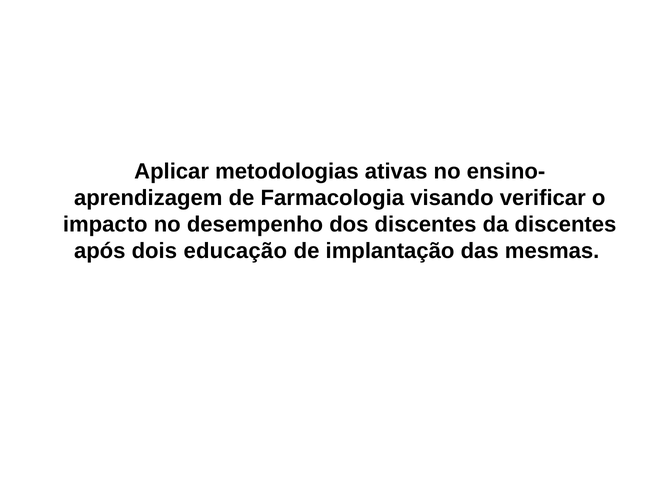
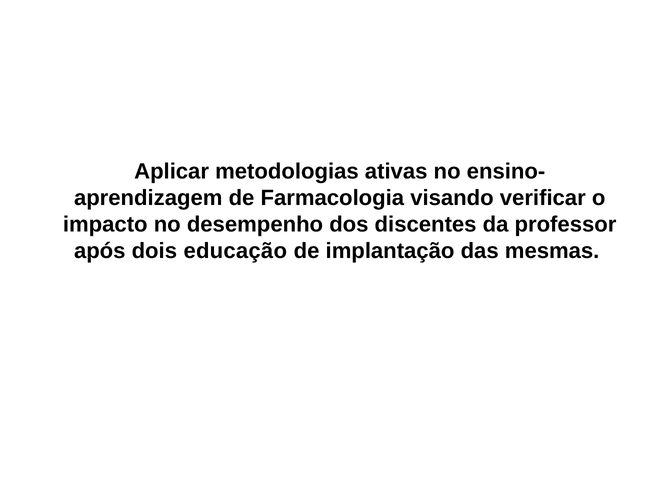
da discentes: discentes -> professor (565, 225)
